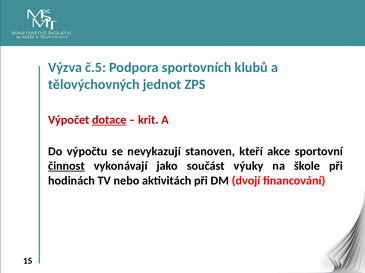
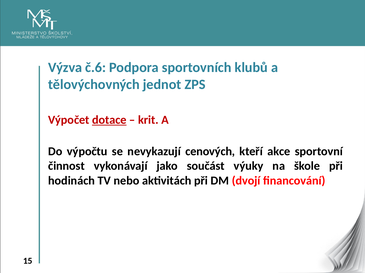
č.5: č.5 -> č.6 (96, 68)
stanoven: stanoven -> cenových (210, 152)
činnost underline: present -> none (66, 166)
